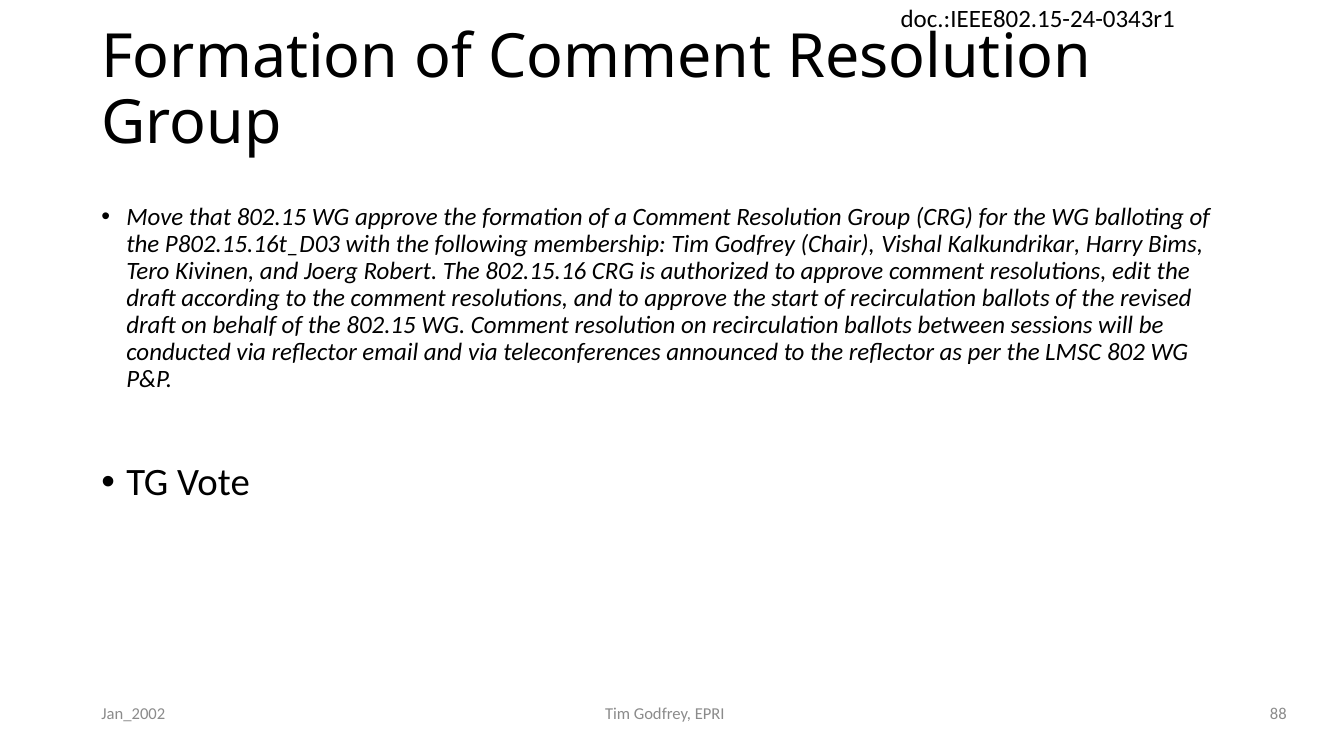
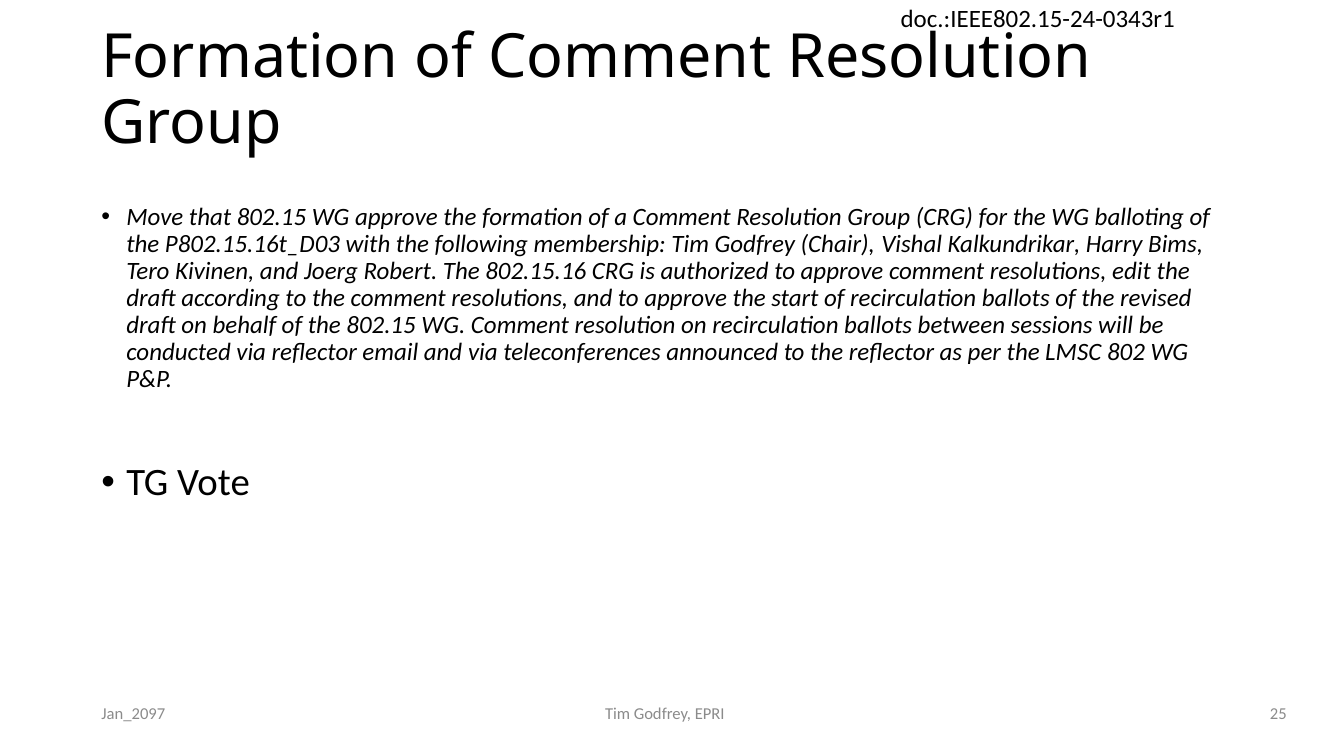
88: 88 -> 25 (1278, 714)
Jan_2002: Jan_2002 -> Jan_2097 (133, 714)
